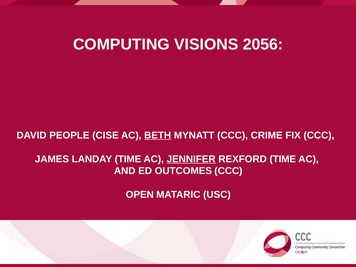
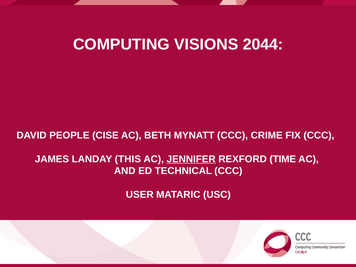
2056: 2056 -> 2044 (263, 44)
BETH underline: present -> none (158, 135)
LANDAY TIME: TIME -> THIS (128, 159)
OUTCOMES: OUTCOMES -> TECHNICAL (183, 171)
OPEN: OPEN -> USER (140, 195)
